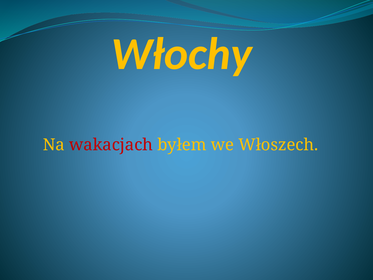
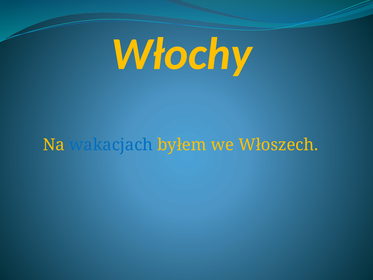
wakacjach colour: red -> blue (111, 145)
